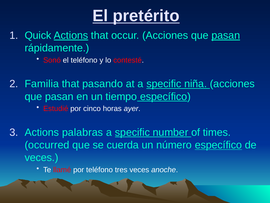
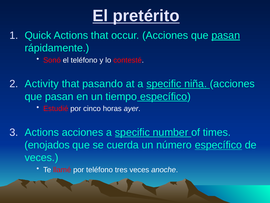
Actions underline: present -> none (71, 35)
Familia: Familia -> Activity (42, 84)
Actions palabras: palabras -> acciones (83, 132)
occurred: occurred -> enojados (47, 145)
